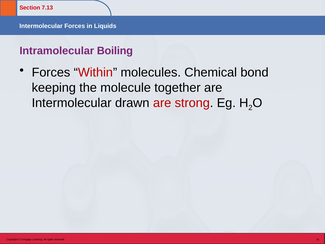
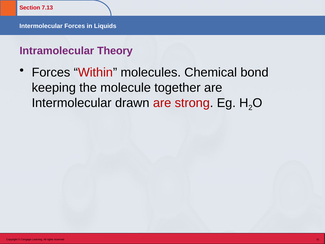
Boiling: Boiling -> Theory (115, 51)
